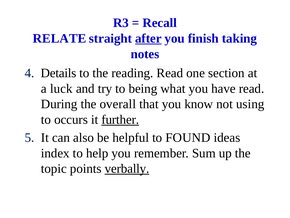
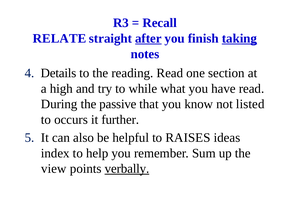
taking underline: none -> present (239, 38)
luck: luck -> high (61, 88)
being: being -> while (143, 88)
overall: overall -> passive (118, 104)
using: using -> listed (250, 104)
further underline: present -> none (120, 119)
FOUND: FOUND -> RAISES (188, 137)
topic: topic -> view (54, 168)
